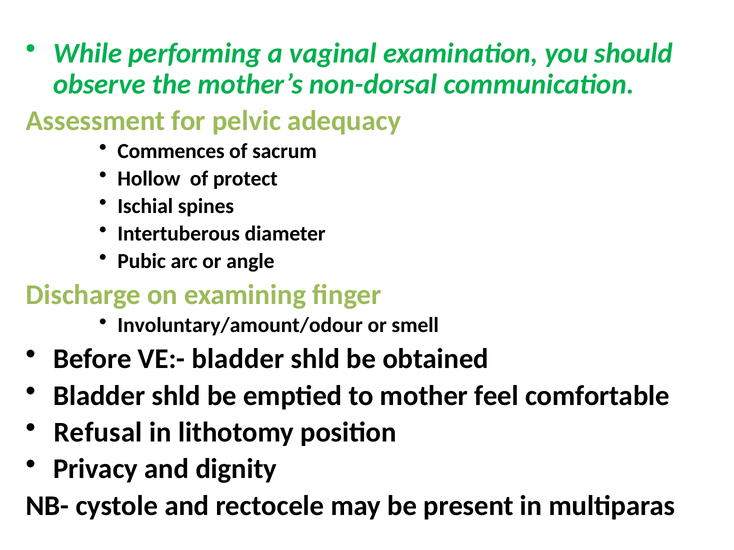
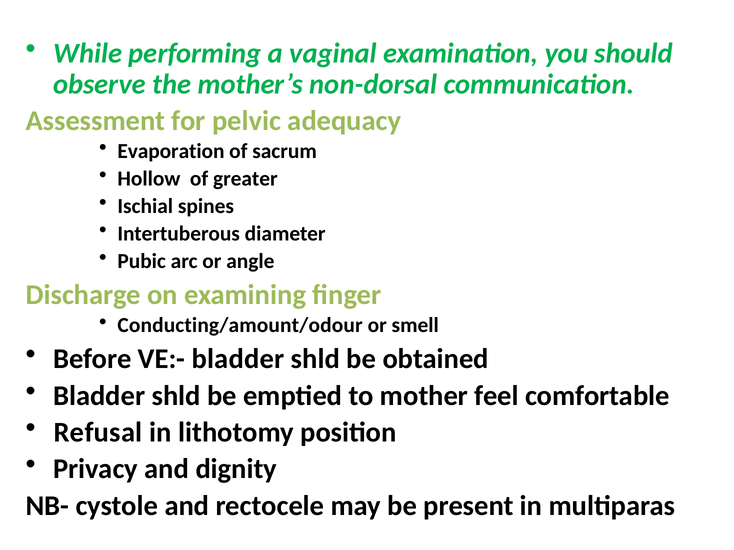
Commences: Commences -> Evaporation (171, 151)
protect: protect -> greater (245, 179)
Involuntary/amount/odour: Involuntary/amount/odour -> Conducting/amount/odour (240, 326)
